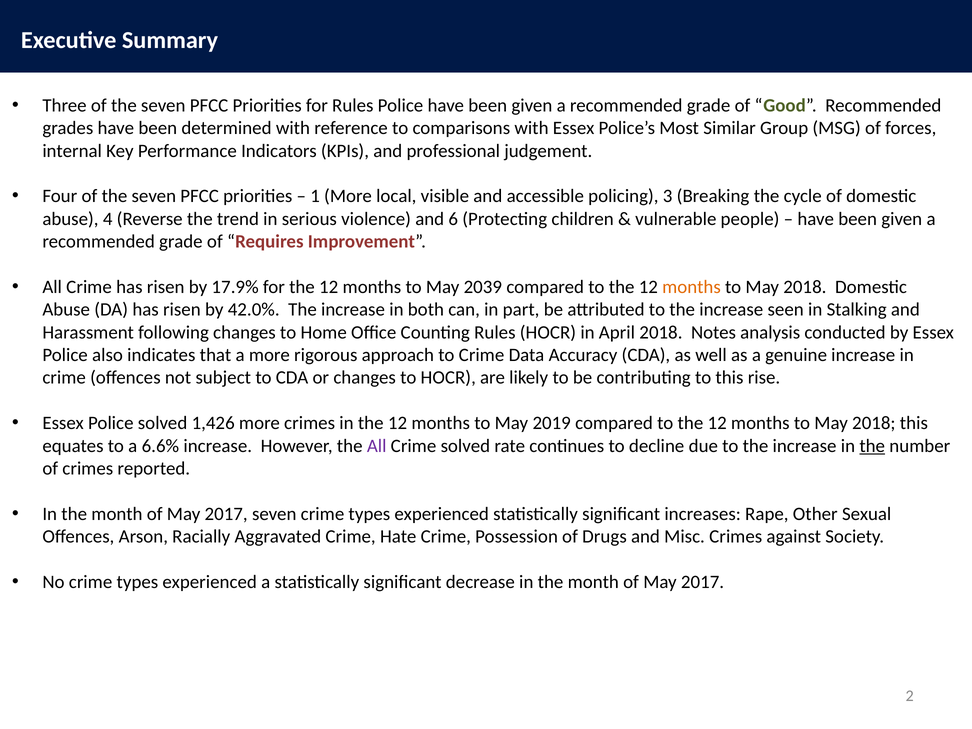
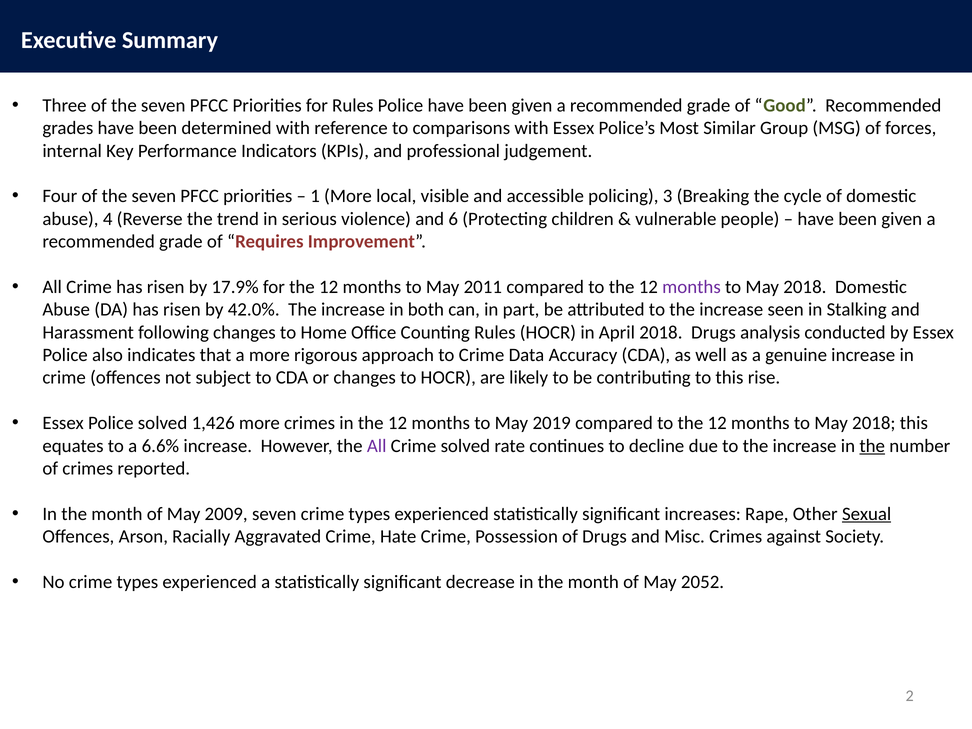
2039: 2039 -> 2011 (483, 287)
months colour: orange -> purple (692, 287)
2018 Notes: Notes -> Drugs (713, 332)
2017: 2017 -> 2009 (226, 514)
Sexual underline: none -> present (867, 514)
2017: 2017 -> 2052 (703, 582)
